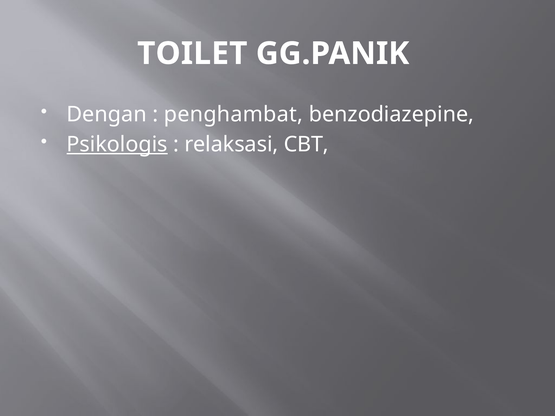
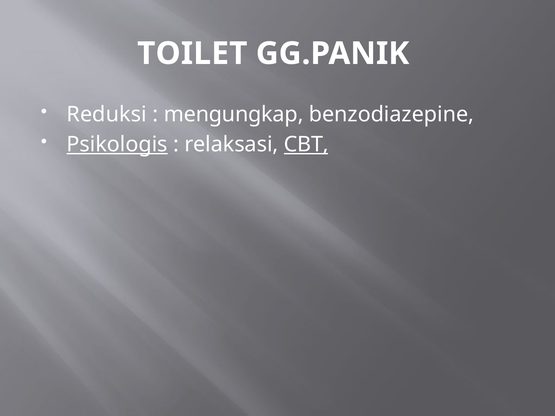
Dengan: Dengan -> Reduksi (107, 114)
penghambat: penghambat -> mengungkap (234, 114)
CBT underline: none -> present (306, 145)
